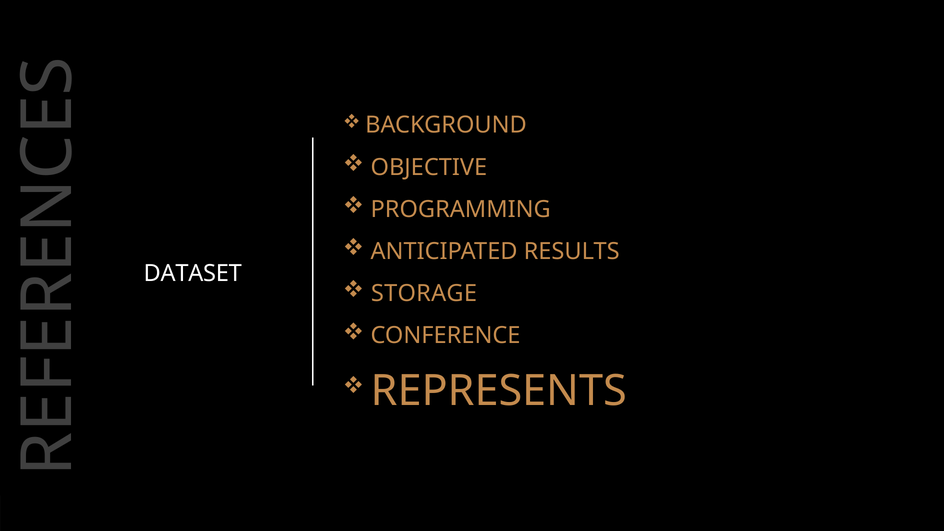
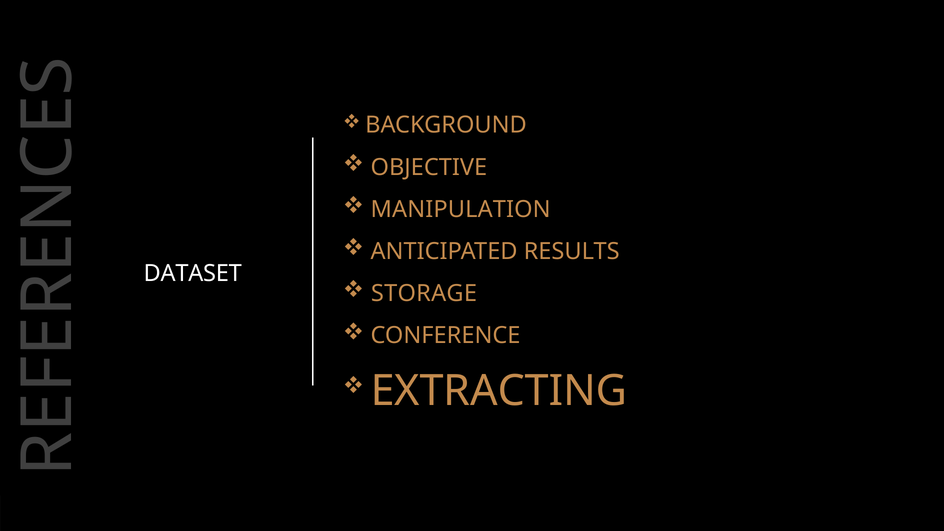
PROGRAMMING: PROGRAMMING -> MANIPULATION (461, 209)
REPRESENTS: REPRESENTS -> EXTRACTING (499, 391)
